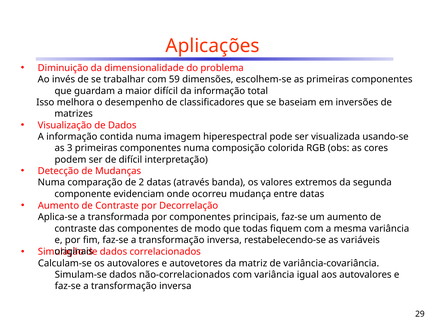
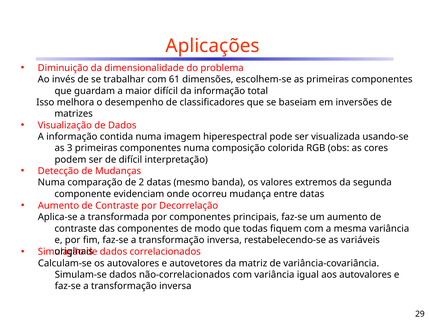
59: 59 -> 61 (174, 79)
através: através -> mesmo (191, 182)
